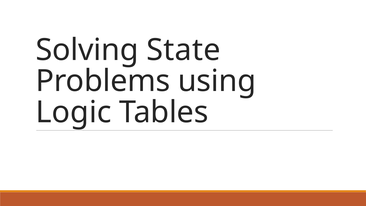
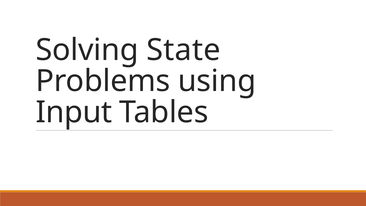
Logic: Logic -> Input (74, 112)
